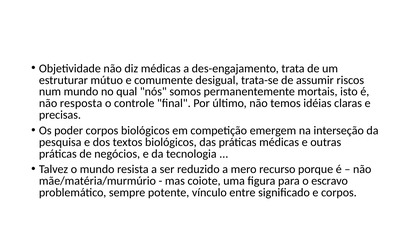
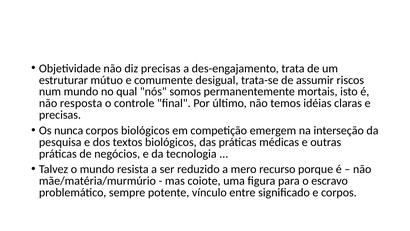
diz médicas: médicas -> precisas (161, 68)
poder: poder -> nunca (69, 130)
